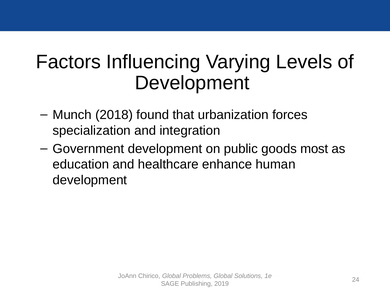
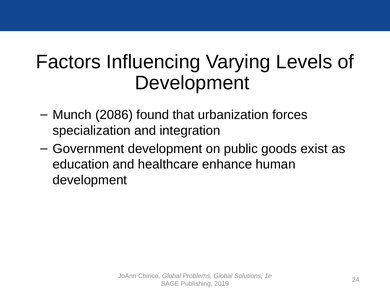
2018: 2018 -> 2086 (114, 115)
most: most -> exist (314, 149)
